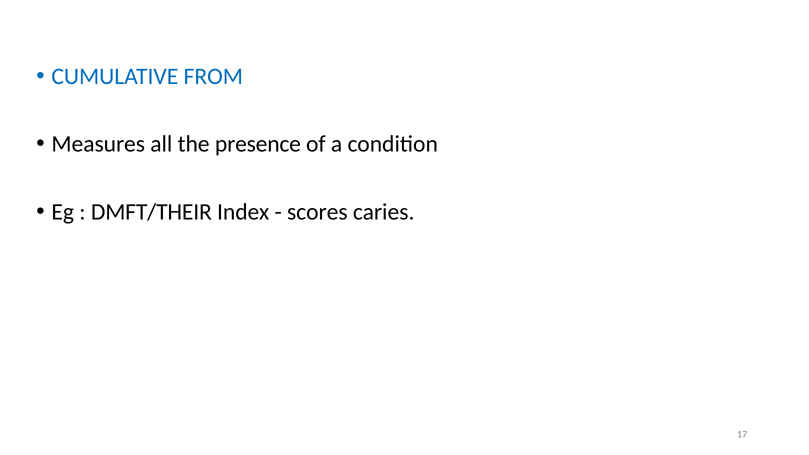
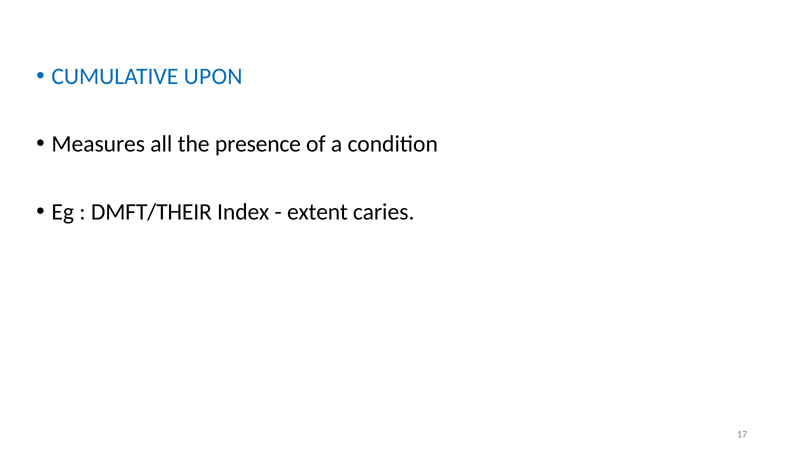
FROM: FROM -> UPON (213, 76)
scores: scores -> extent (317, 212)
